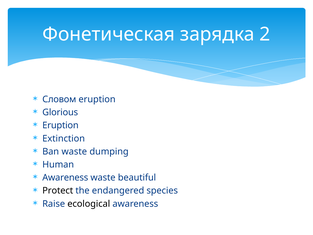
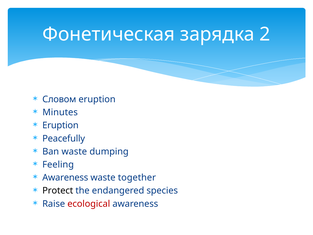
Glorious: Glorious -> Minutes (60, 112)
Extinction: Extinction -> Peacefully (64, 138)
Human: Human -> Feeling (58, 164)
beautiful: beautiful -> together (137, 177)
ecological colour: black -> red (89, 204)
